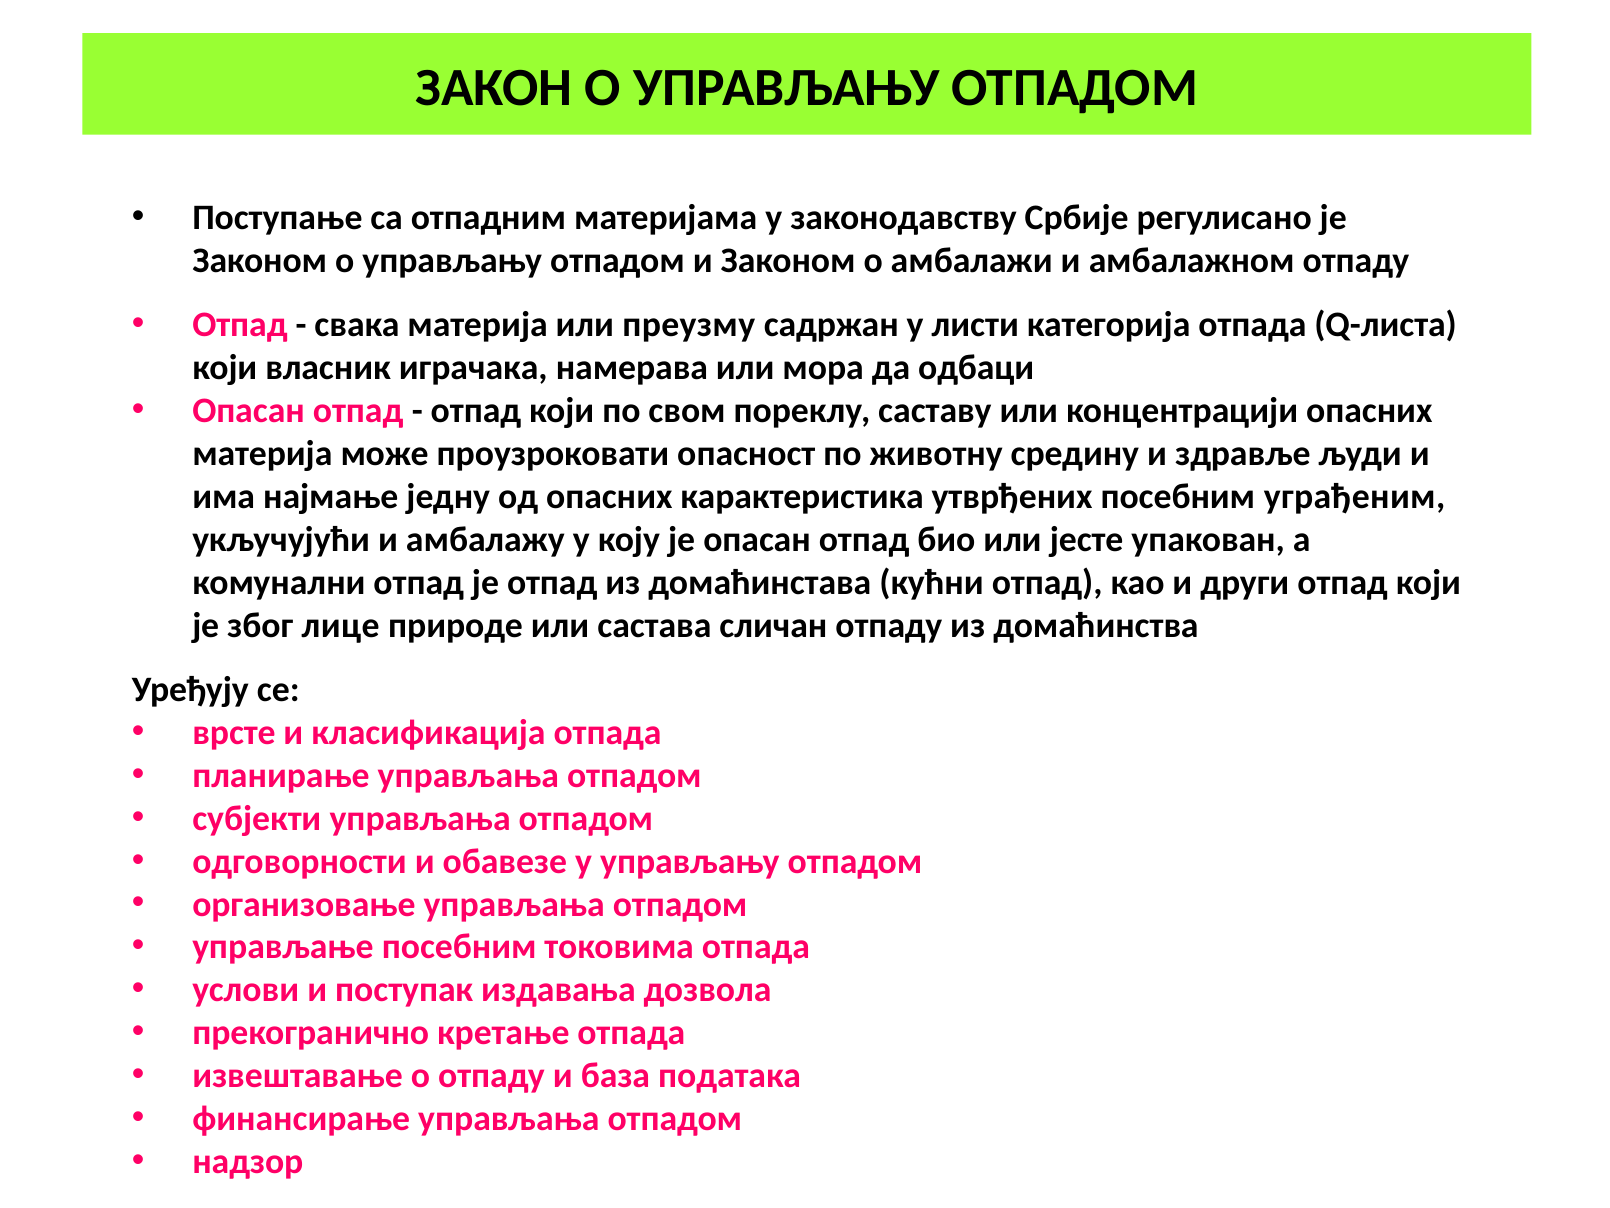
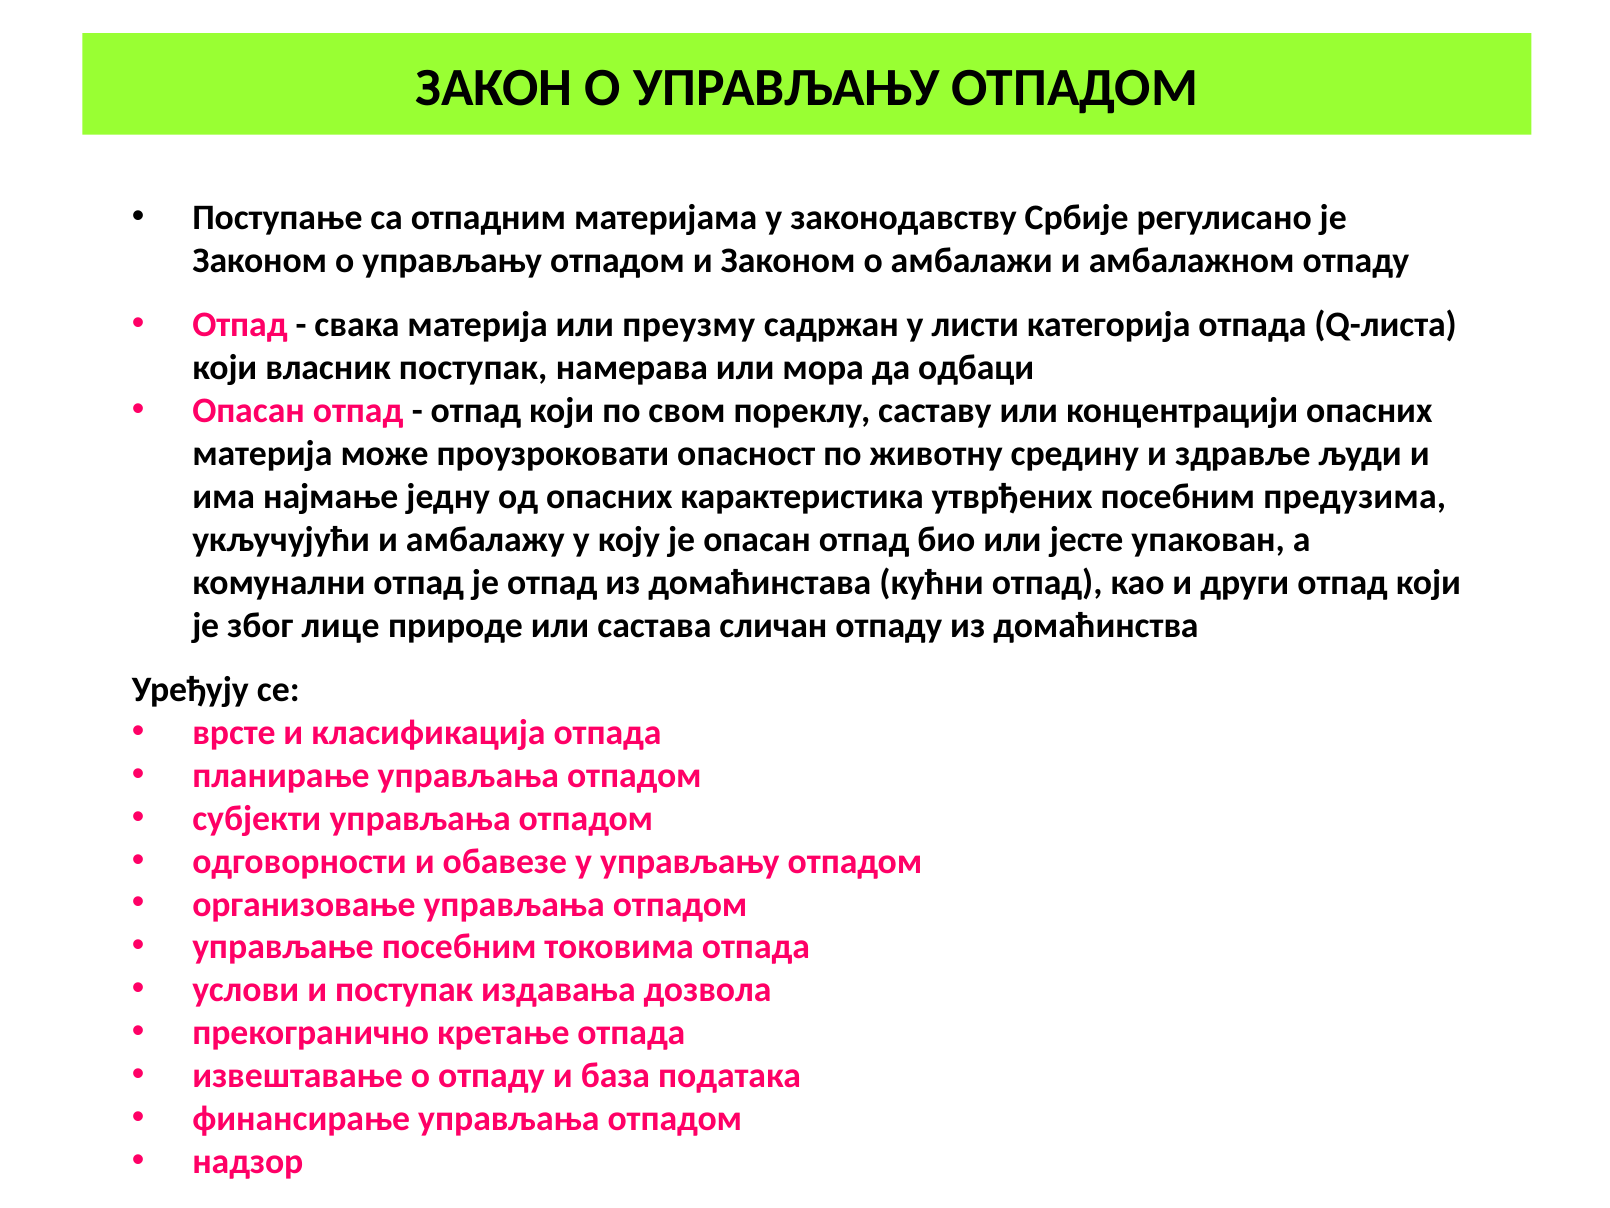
власник играчака: играчака -> поступак (473, 368)
уграђеним: уграђеним -> предузима (1355, 496)
